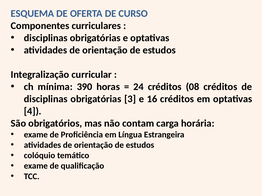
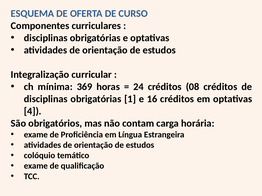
390: 390 -> 369 (85, 87)
3: 3 -> 1 (130, 99)
